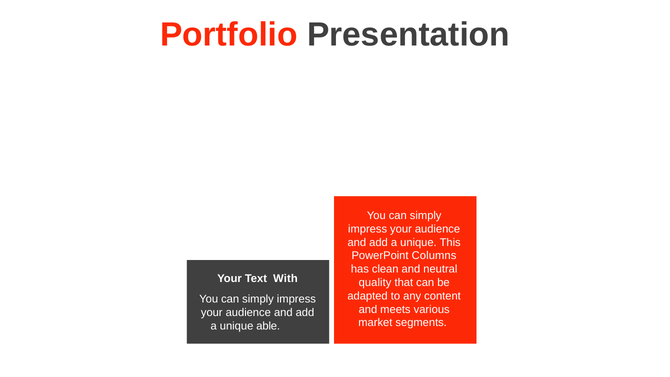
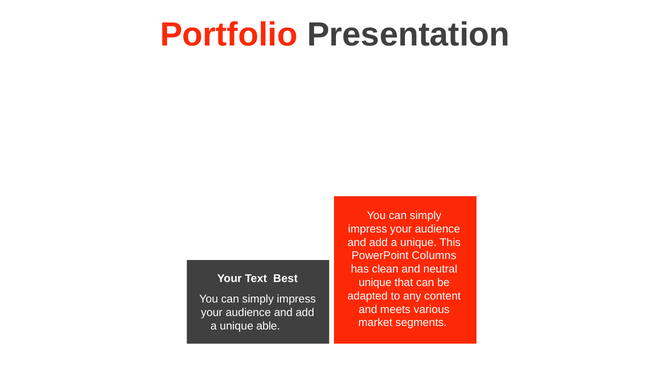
With: With -> Best (285, 279)
quality: quality -> unique (375, 283)
